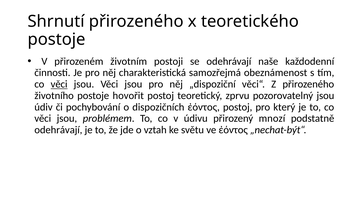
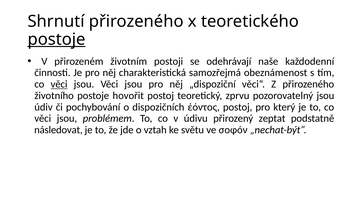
postoje underline: none -> present (57, 39)
mnozí: mnozí -> zeptat (272, 118)
odehrávají: odehrávají -> následovat (58, 130)
ve ἐόντος: ἐόντος -> σοφόν (233, 130)
